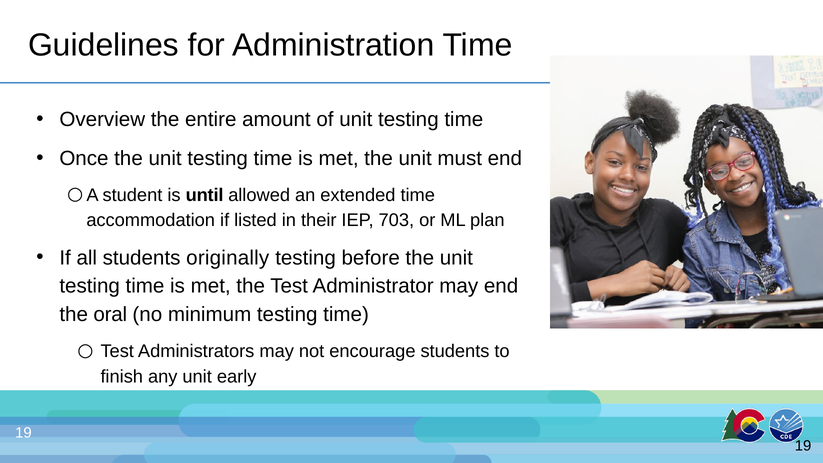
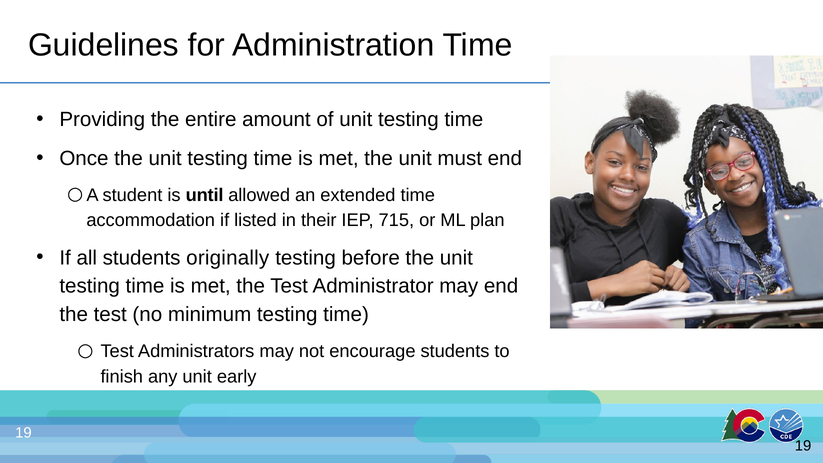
Overview: Overview -> Providing (102, 120)
703: 703 -> 715 (396, 220)
oral: oral -> test (110, 315)
